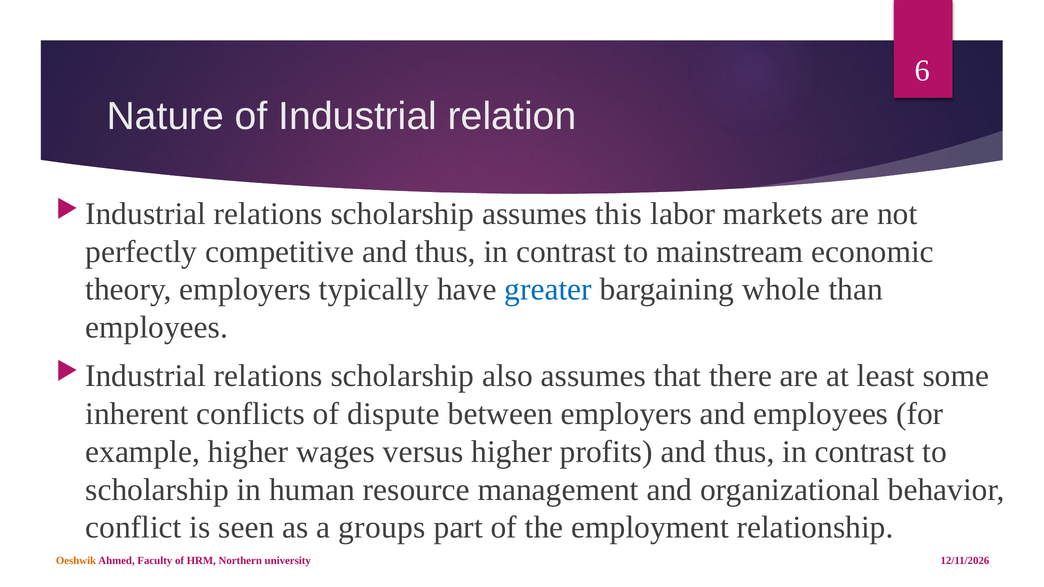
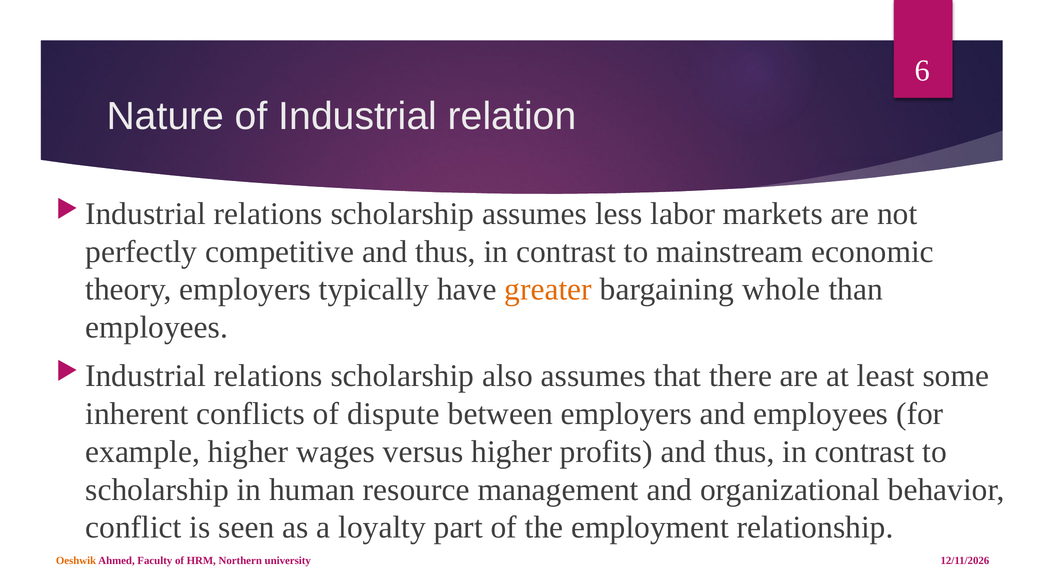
this: this -> less (619, 214)
greater colour: blue -> orange (548, 290)
groups: groups -> loyalty (382, 528)
